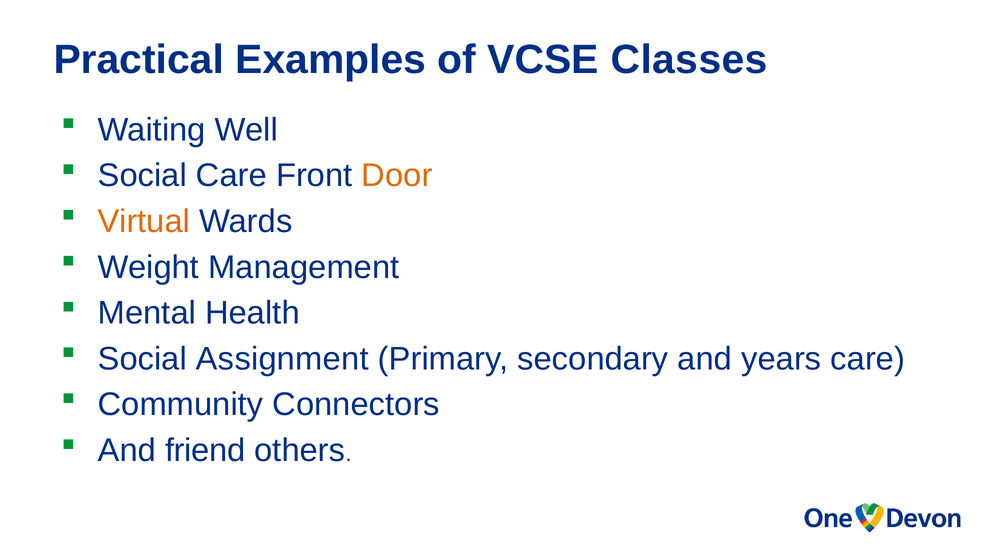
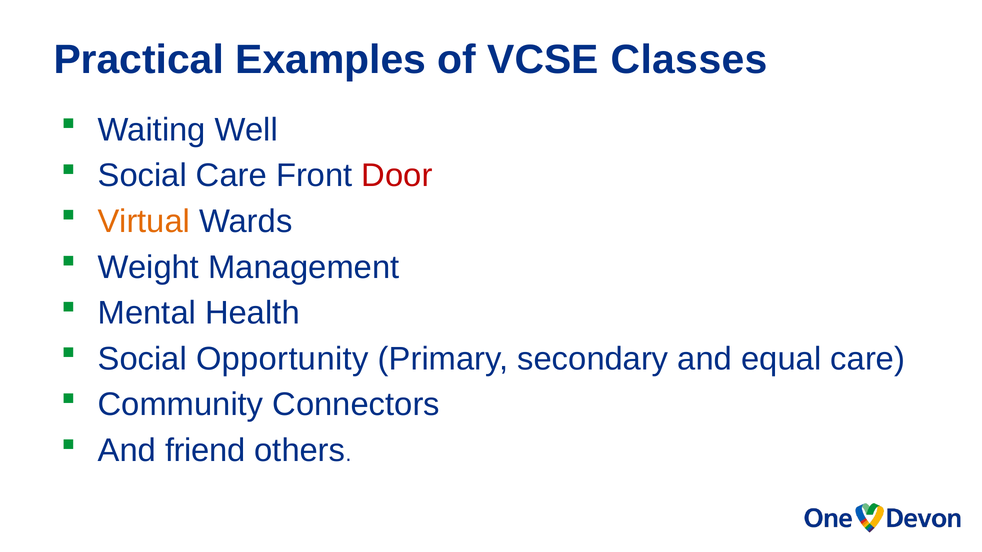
Door colour: orange -> red (397, 176)
Assignment: Assignment -> Opportunity (282, 359)
years: years -> equal (781, 359)
